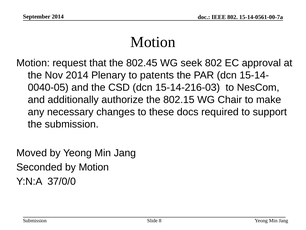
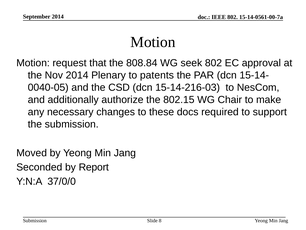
802.45: 802.45 -> 808.84 (142, 63)
by Motion: Motion -> Report (94, 167)
